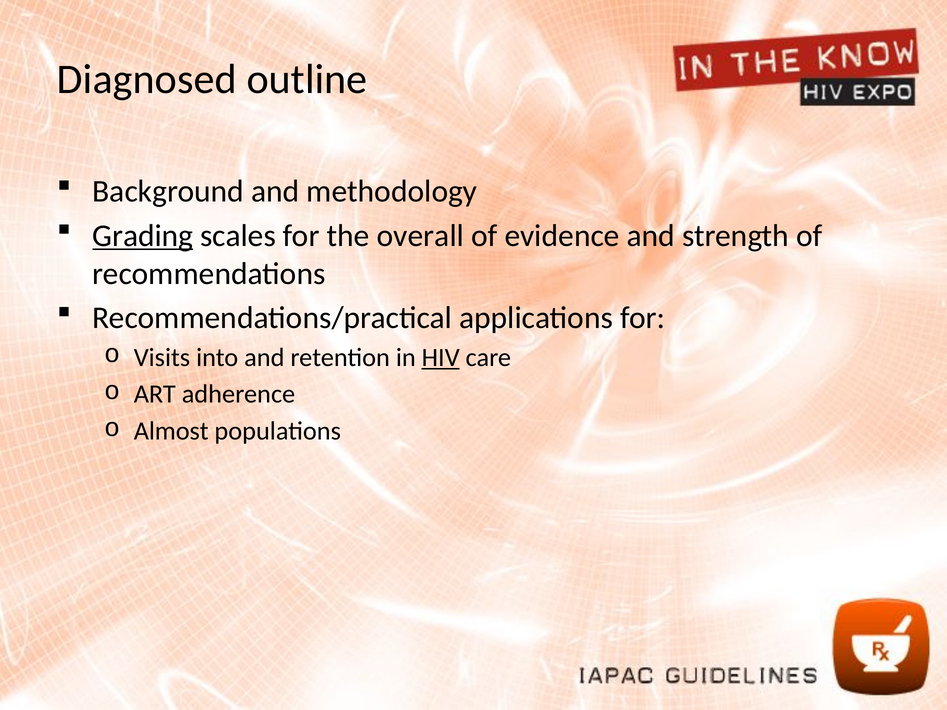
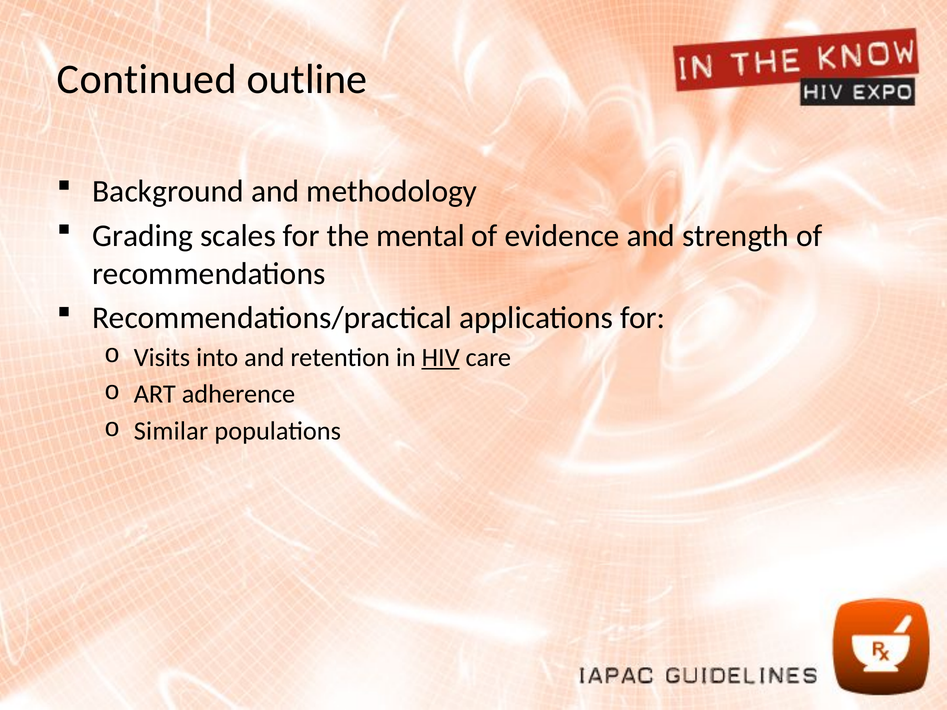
Diagnosed: Diagnosed -> Continued (147, 79)
Grading underline: present -> none (143, 236)
overall: overall -> mental (421, 236)
Almost: Almost -> Similar (171, 431)
